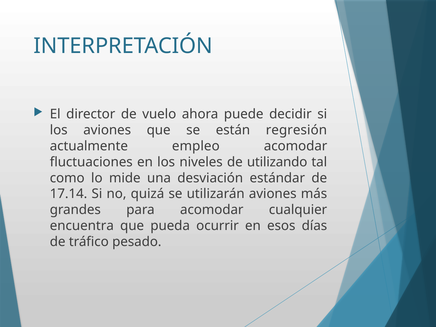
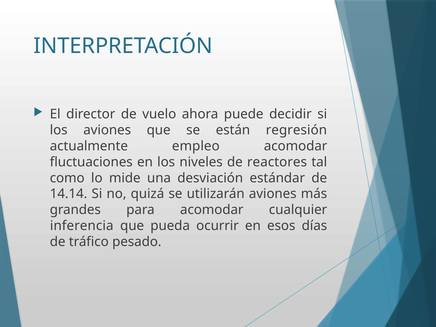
utilizando: utilizando -> reactores (277, 162)
17.14: 17.14 -> 14.14 (69, 194)
encuentra: encuentra -> inferencia (82, 226)
